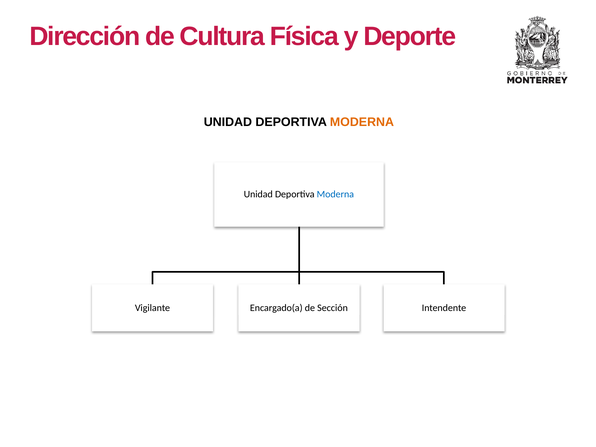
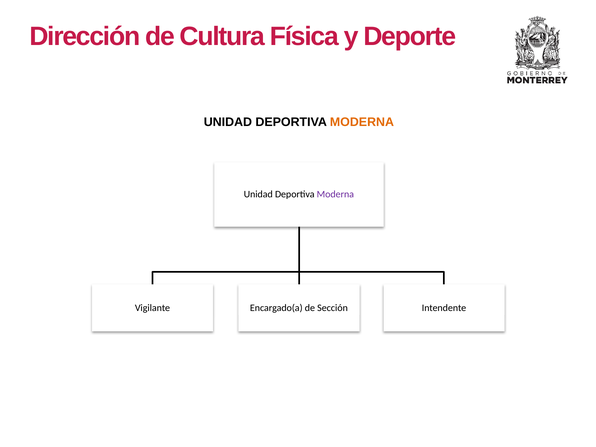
Moderna colour: blue -> purple (335, 194)
